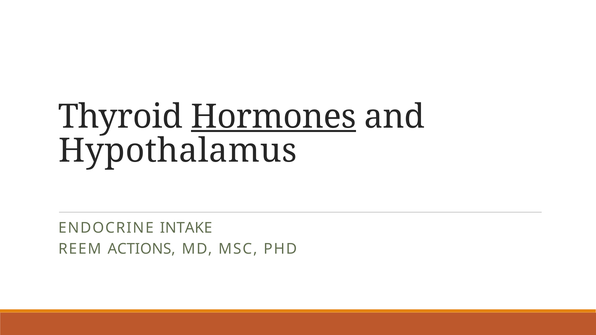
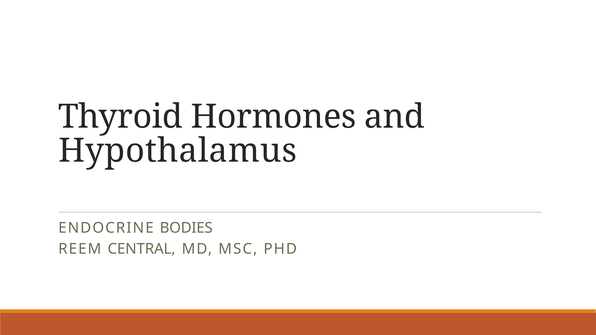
Hormones underline: present -> none (274, 117)
INTAKE: INTAKE -> BODIES (186, 228)
ACTIONS: ACTIONS -> CENTRAL (142, 249)
